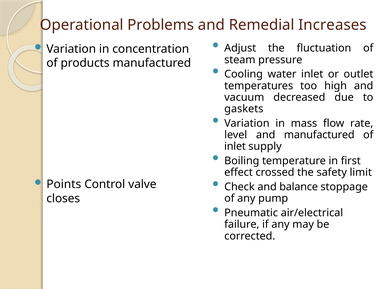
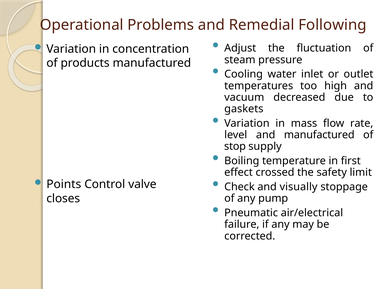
Increases: Increases -> Following (332, 25)
inlet: inlet -> stop (235, 147)
balance: balance -> visually (299, 187)
